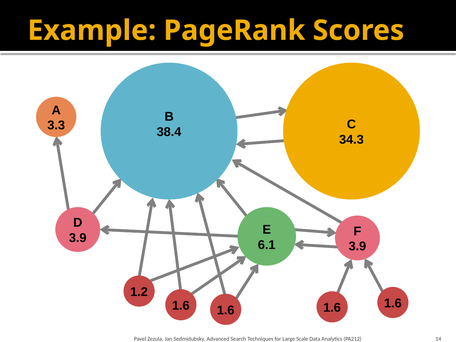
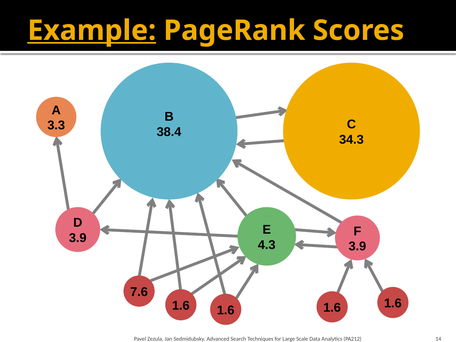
Example underline: none -> present (92, 30)
6.1: 6.1 -> 4.3 (267, 245)
1.2: 1.2 -> 7.6 (139, 292)
